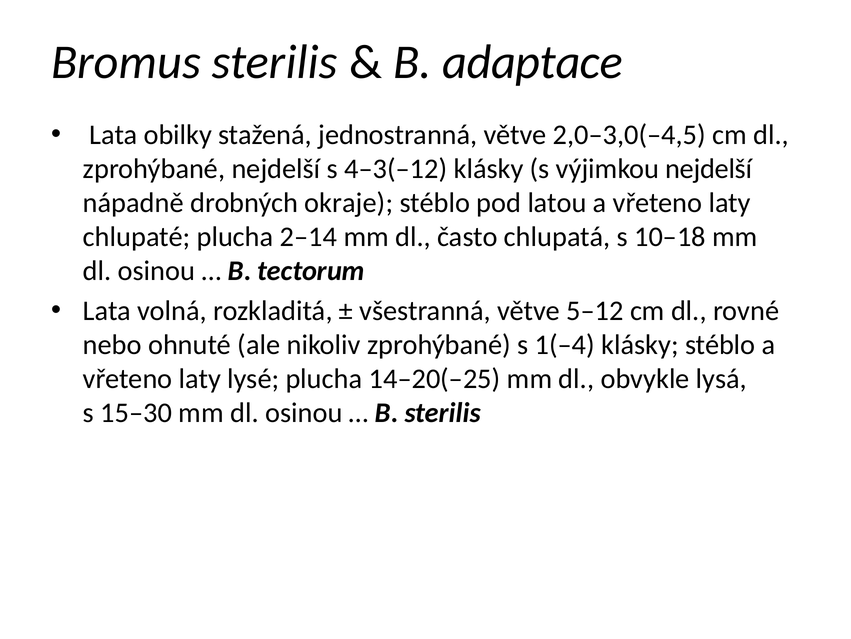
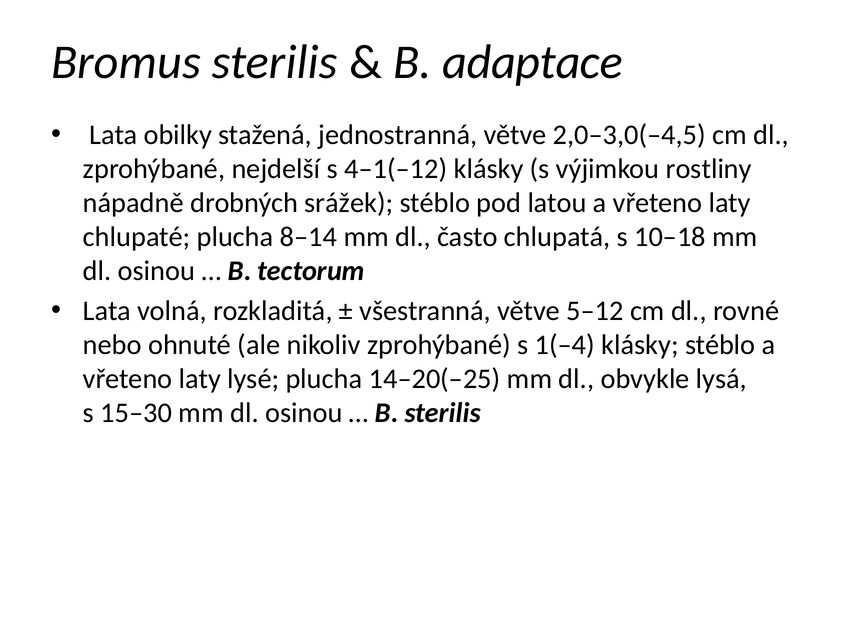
4–3(–12: 4–3(–12 -> 4–1(–12 (396, 169)
výjimkou nejdelší: nejdelší -> rostliny (709, 169)
okraje: okraje -> srážek (349, 203)
2–14: 2–14 -> 8–14 (308, 237)
